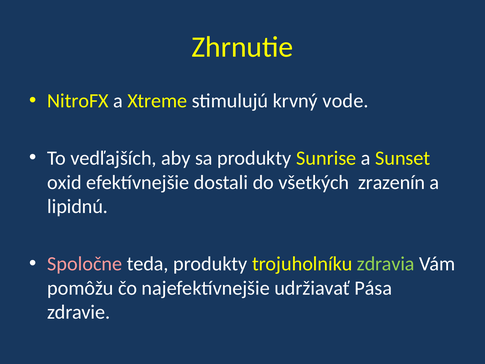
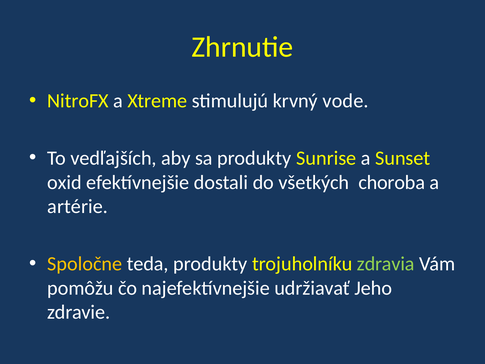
zrazenín: zrazenín -> choroba (392, 182)
lipidnú: lipidnú -> artérie (78, 206)
Spoločne colour: pink -> yellow (85, 264)
Pása: Pása -> Jeho (373, 288)
